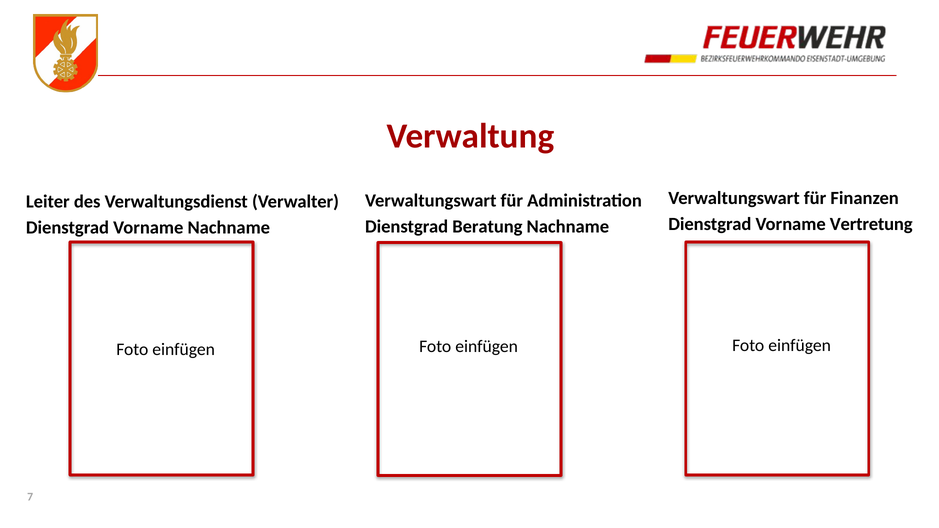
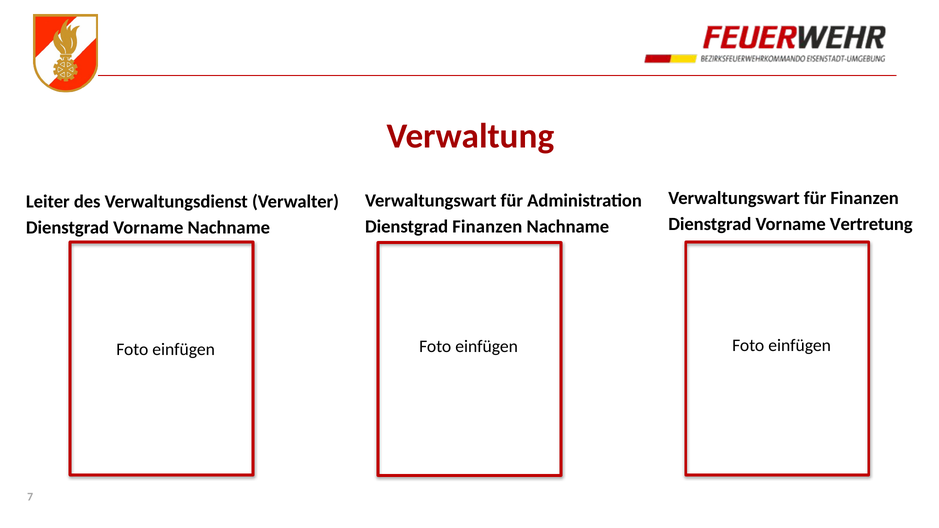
Dienstgrad Beratung: Beratung -> Finanzen (487, 227)
